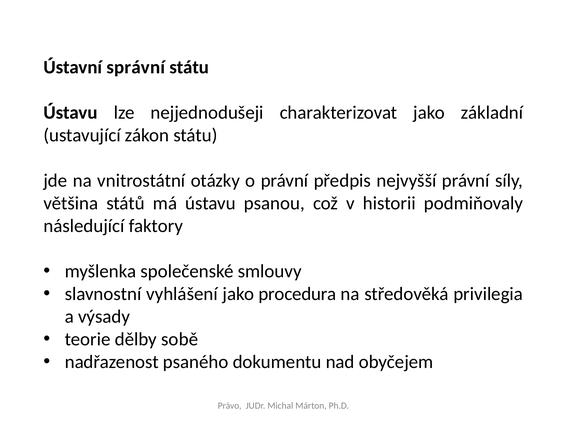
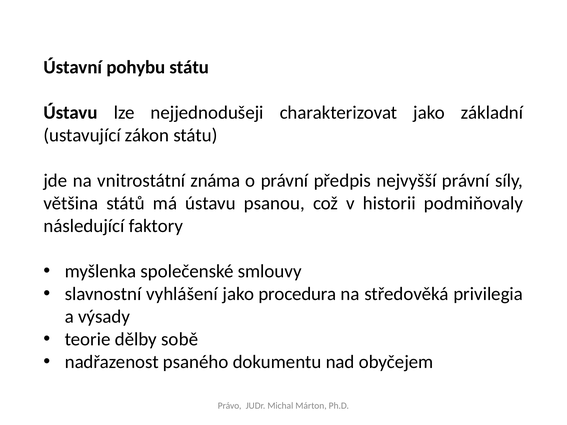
správní: správní -> pohybu (136, 67)
otázky: otázky -> známa (215, 181)
